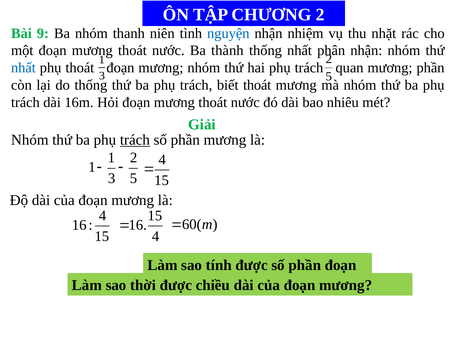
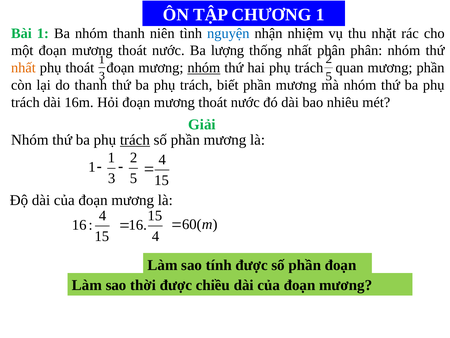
CHƯƠNG 2: 2 -> 1 (320, 15)
Bài 9: 9 -> 1 (43, 33)
thành: thành -> lượng (228, 50)
nhận: nhận -> phân (366, 50)
nhất colour: blue -> orange (23, 68)
nhóm underline: none -> present (204, 68)
do thống: thống -> thanh (91, 85)
biết thoát: thoát -> phần (257, 85)
